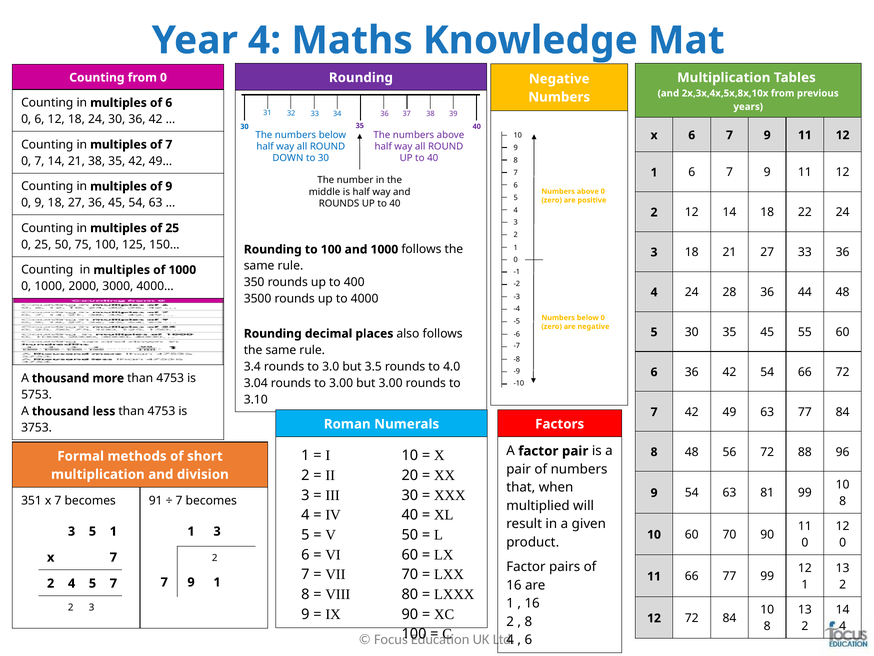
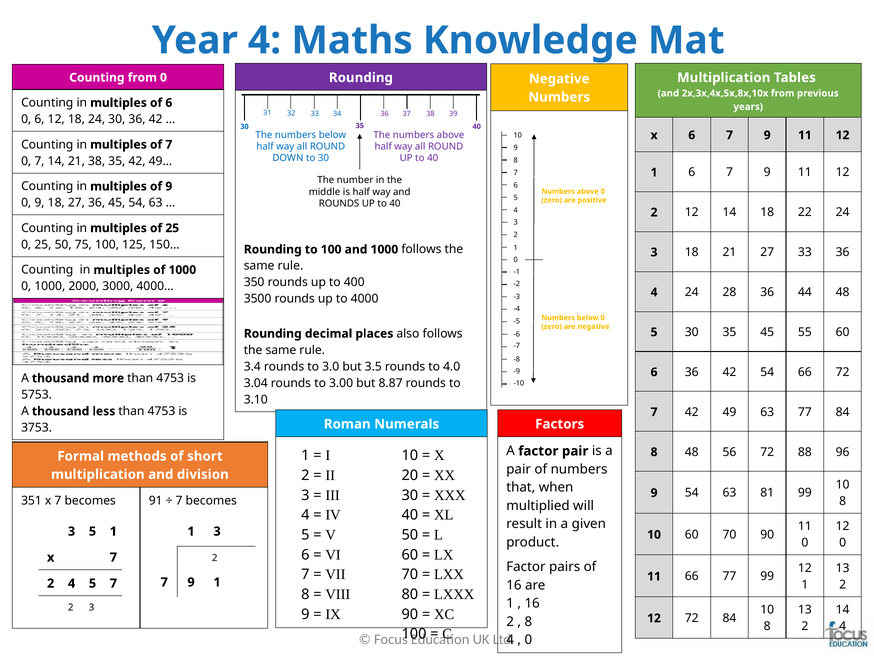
but 3.00: 3.00 -> 8.87 (391, 383)
6: 6 -> 0 (528, 639)
